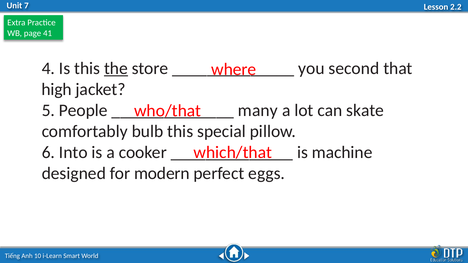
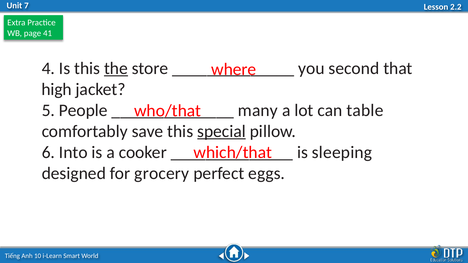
skate: skate -> table (365, 110)
bulb: bulb -> save (148, 132)
special underline: none -> present (221, 132)
machine: machine -> sleeping (342, 153)
modern: modern -> grocery (162, 174)
